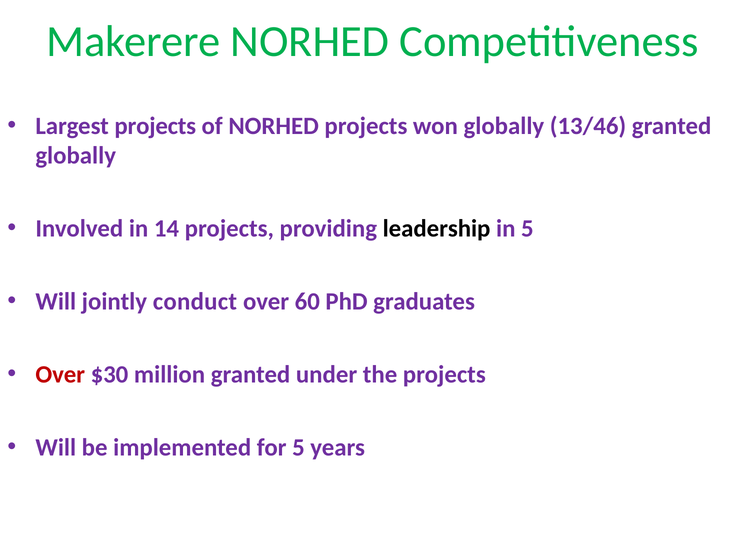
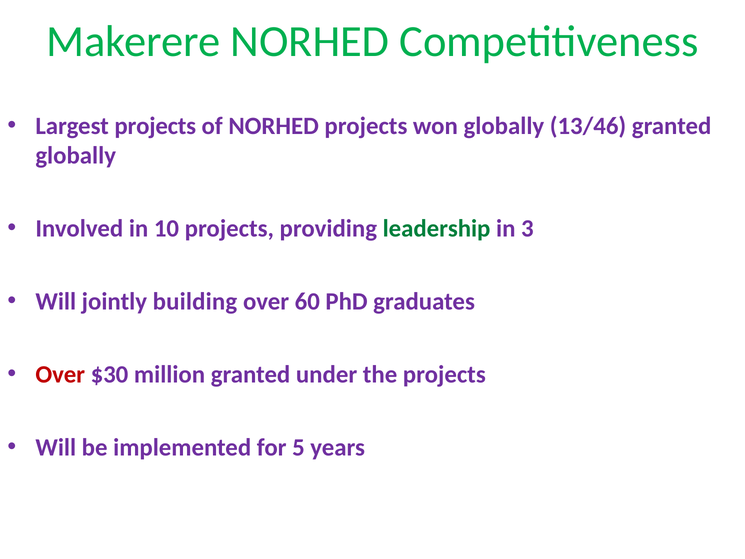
14: 14 -> 10 (166, 229)
leadership colour: black -> green (437, 229)
in 5: 5 -> 3 (527, 229)
conduct: conduct -> building (195, 301)
